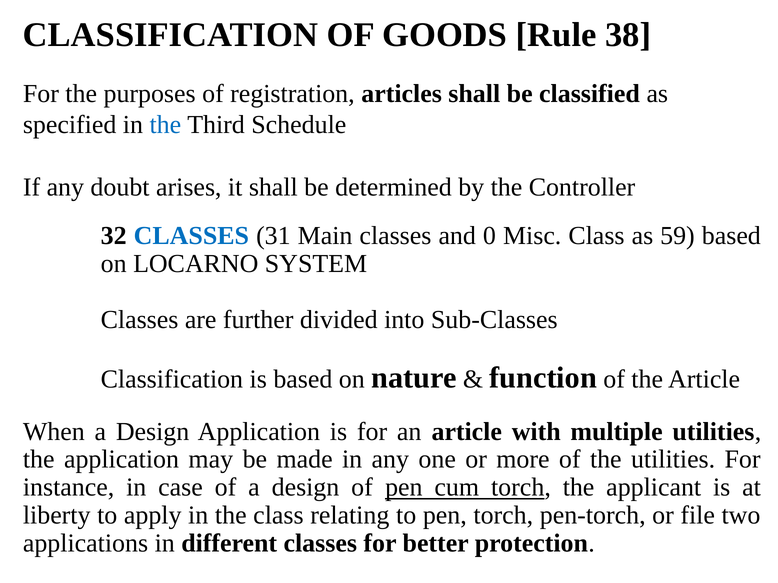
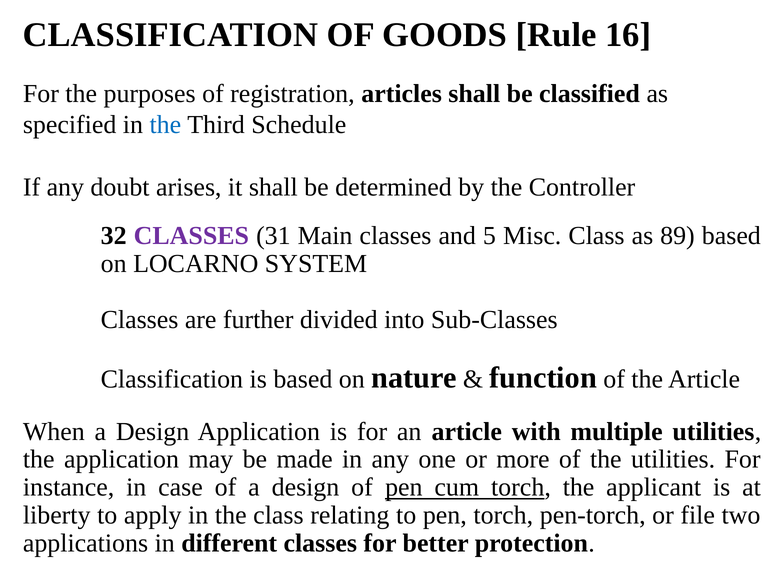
38: 38 -> 16 (628, 35)
CLASSES colour: blue -> purple (191, 236)
0: 0 -> 5 (489, 236)
59: 59 -> 89 (677, 236)
